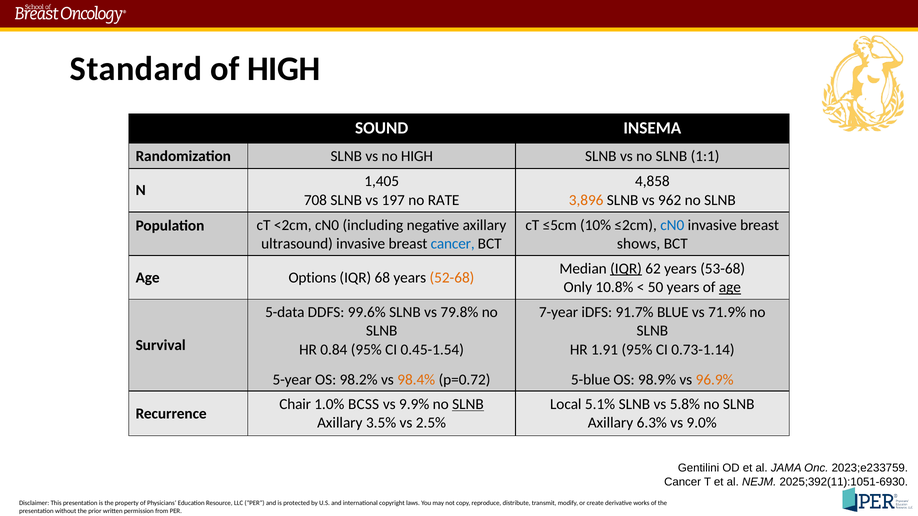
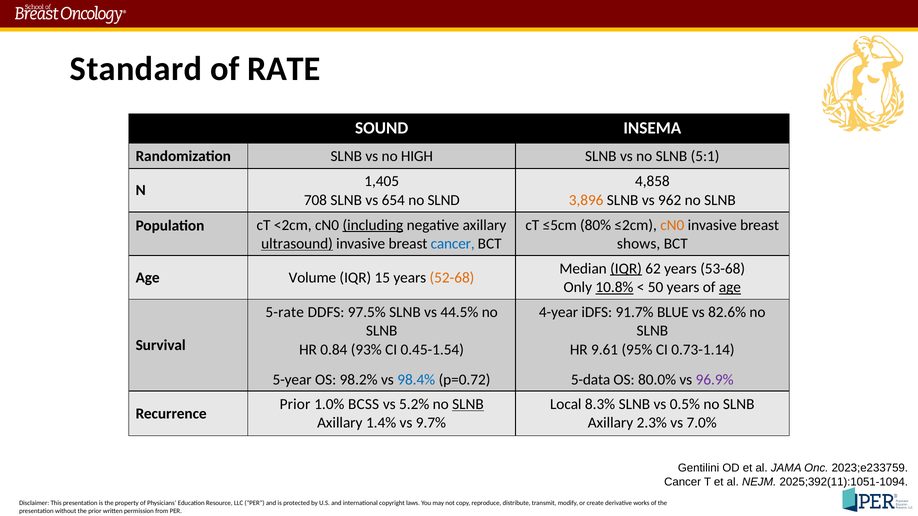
of HIGH: HIGH -> RATE (284, 69)
1:1: 1:1 -> 5:1 (705, 156)
197: 197 -> 654 (393, 200)
RATE: RATE -> SLND (444, 200)
10%: 10% -> 80% (596, 225)
cN0 colour: blue -> orange (672, 225)
including underline: none -> present (373, 225)
ultrasound underline: none -> present (297, 244)
Options: Options -> Volume (312, 278)
68: 68 -> 15 (382, 278)
10.8% underline: none -> present (614, 287)
5-data: 5-data -> 5-rate (285, 312)
99.6%: 99.6% -> 97.5% (367, 312)
79.8%: 79.8% -> 44.5% (459, 312)
7-year: 7-year -> 4-year (558, 312)
71.9%: 71.9% -> 82.6% (727, 312)
0.84 95%: 95% -> 93% (366, 350)
1.91: 1.91 -> 9.61 (605, 350)
98.4% colour: orange -> blue (416, 380)
5-blue: 5-blue -> 5-data (591, 380)
98.9%: 98.9% -> 80.0% (657, 380)
96.9% colour: orange -> purple (715, 380)
Chair: Chair -> Prior (295, 404)
9.9%: 9.9% -> 5.2% (414, 404)
5.1%: 5.1% -> 8.3% (600, 404)
5.8%: 5.8% -> 0.5% (685, 404)
3.5%: 3.5% -> 1.4% (381, 423)
2.5%: 2.5% -> 9.7% (431, 423)
6.3%: 6.3% -> 2.3% (652, 423)
9.0%: 9.0% -> 7.0% (702, 423)
2025;392(11):1051-6930: 2025;392(11):1051-6930 -> 2025;392(11):1051-1094 (844, 482)
